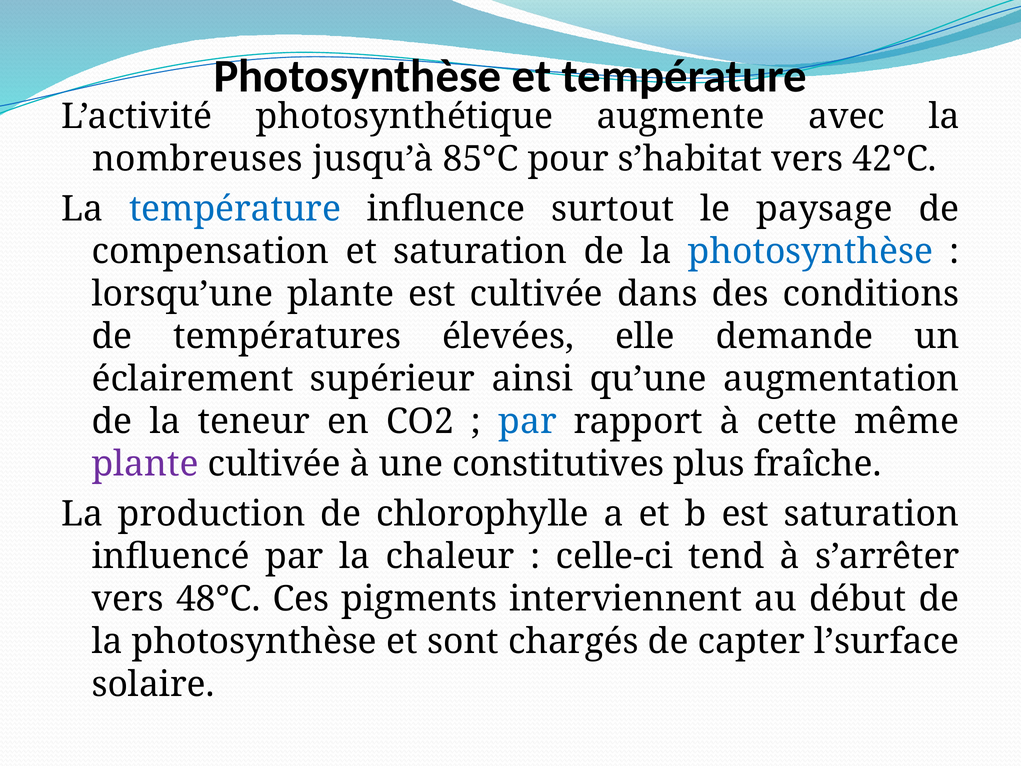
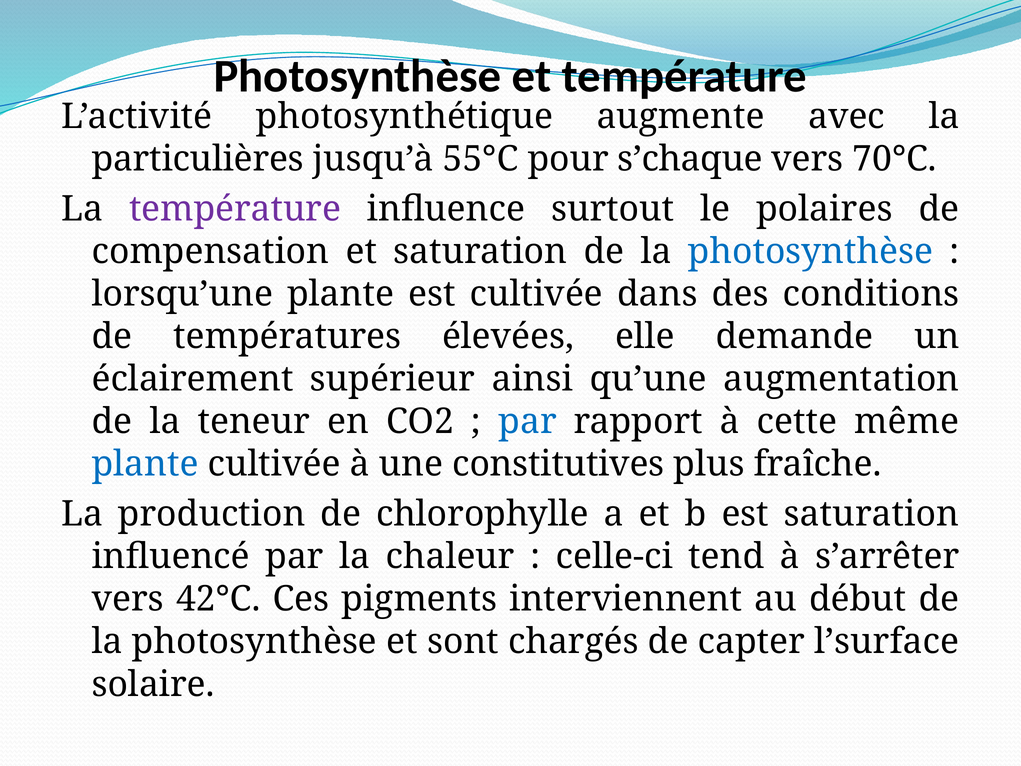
nombreuses: nombreuses -> particulières (198, 159)
85°C: 85°C -> 55°C (481, 159)
s’habitat: s’habitat -> s’chaque (690, 159)
42°C: 42°C -> 70°C (895, 159)
température colour: blue -> purple (235, 209)
paysage: paysage -> polaires (824, 209)
plante colour: purple -> blue (145, 464)
48°C: 48°C -> 42°C (218, 599)
